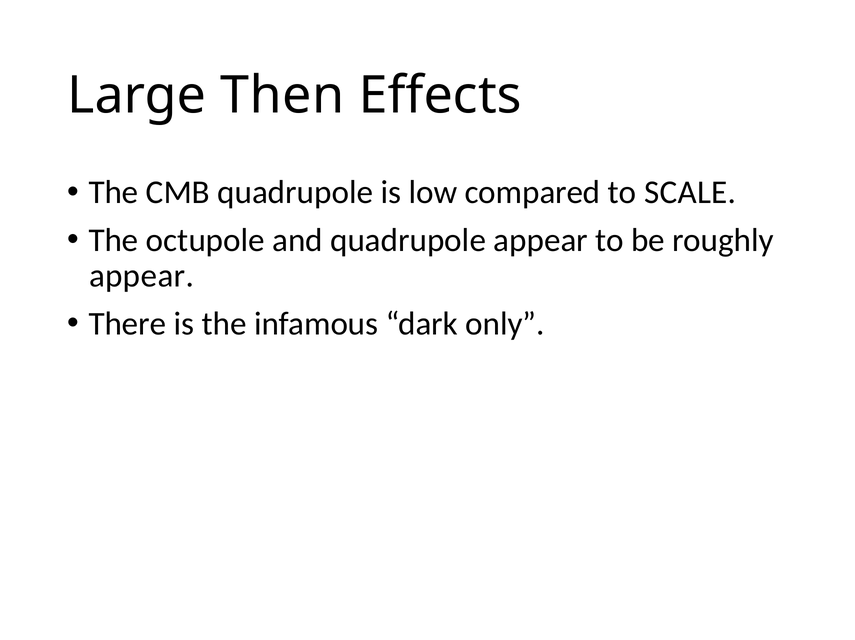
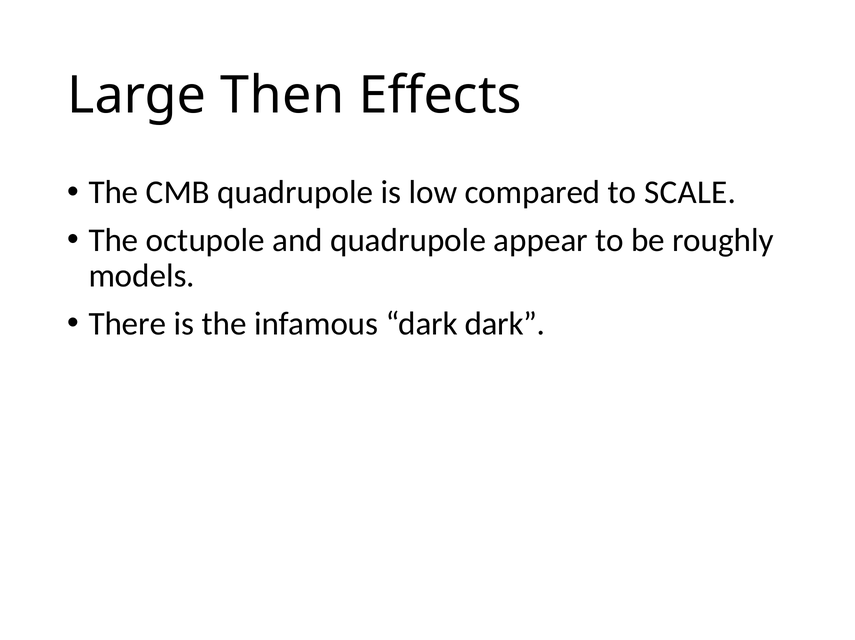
appear: appear -> models (142, 276)
dark only: only -> dark (505, 323)
